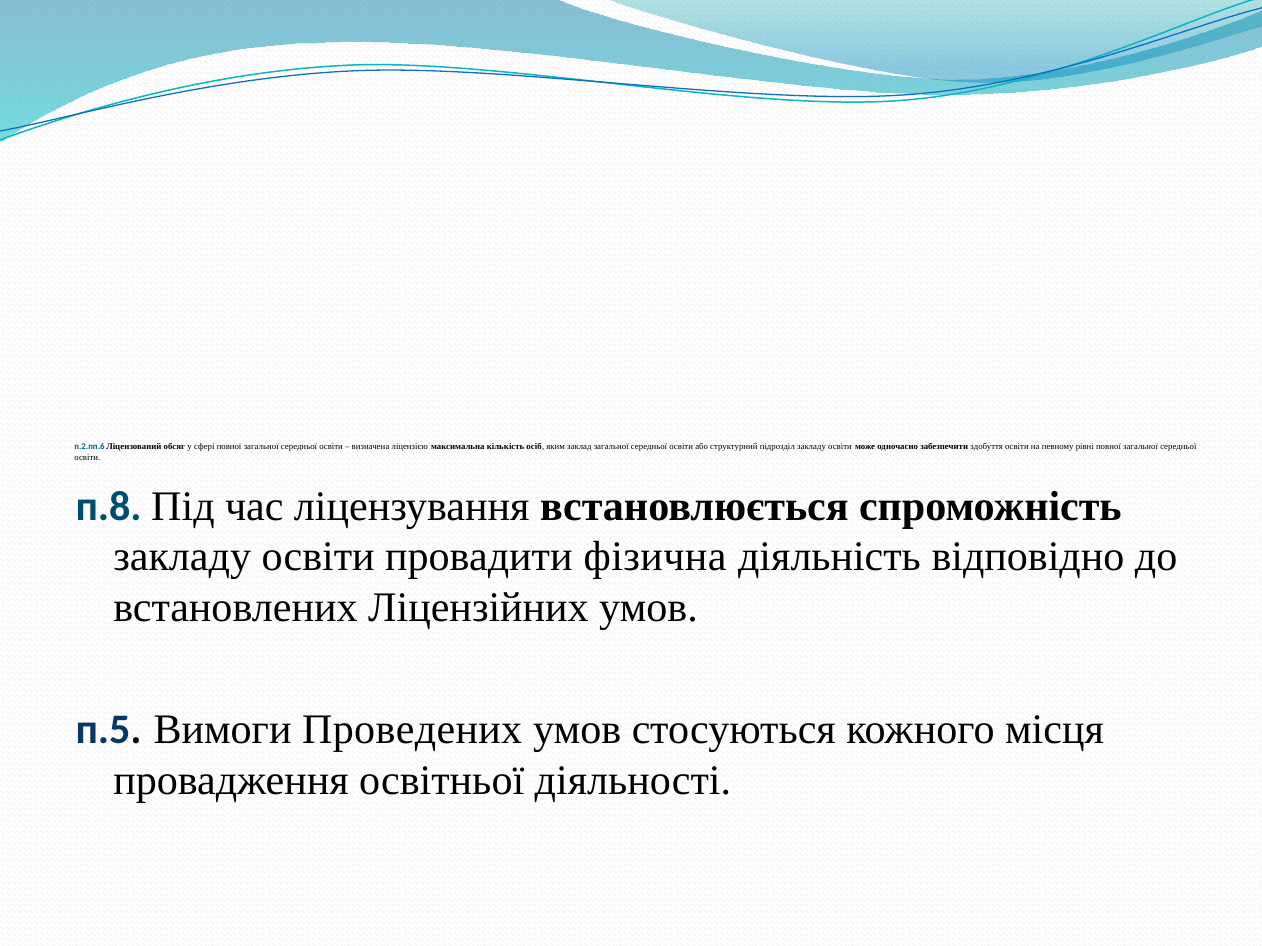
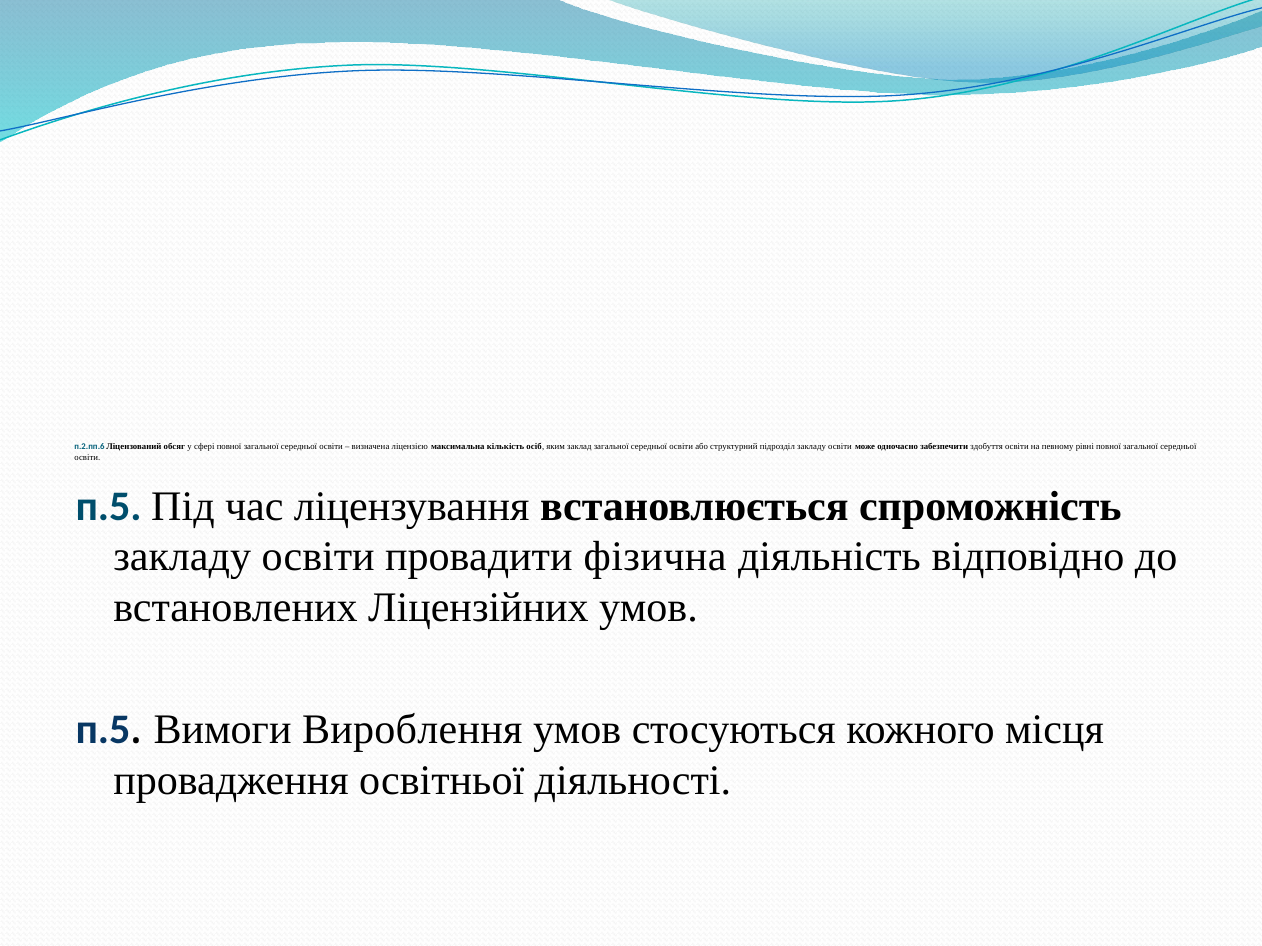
п.8: п.8 -> п.5 (109, 507)
Проведених: Проведених -> Вироблення (412, 730)
